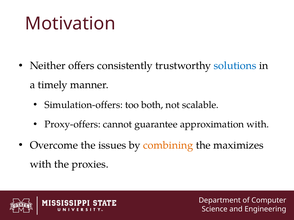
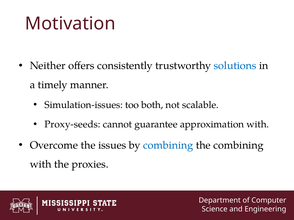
Simulation-offers: Simulation-offers -> Simulation-issues (84, 105)
Proxy-offers: Proxy-offers -> Proxy-seeds (72, 125)
combining colour: orange -> blue (168, 145)
the maximizes: maximizes -> combining (238, 145)
